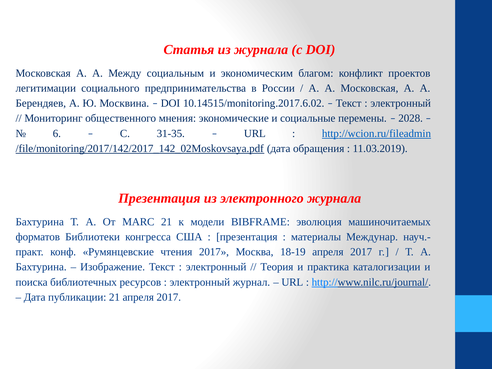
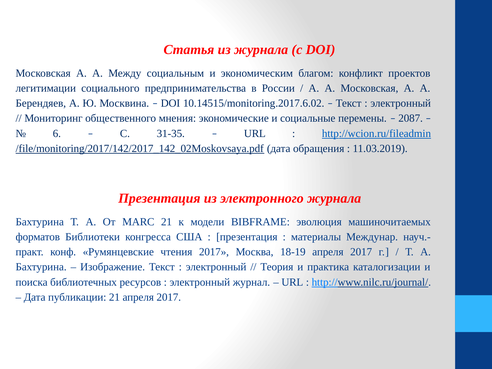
2028: 2028 -> 2087 (411, 118)
